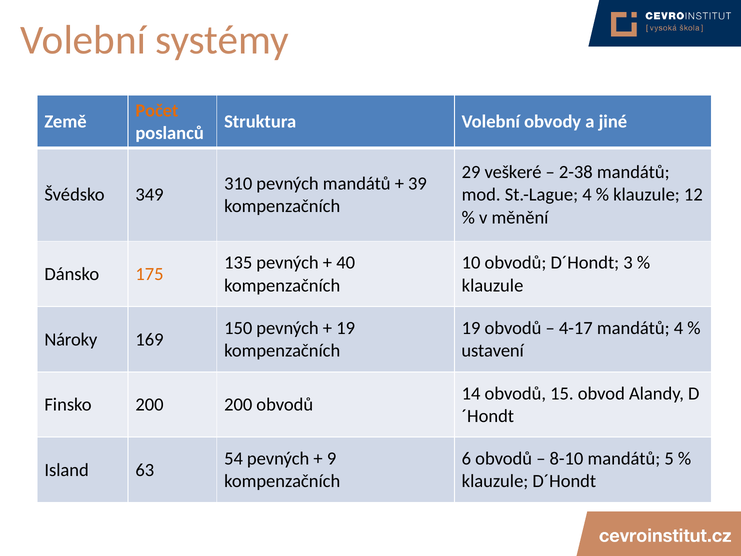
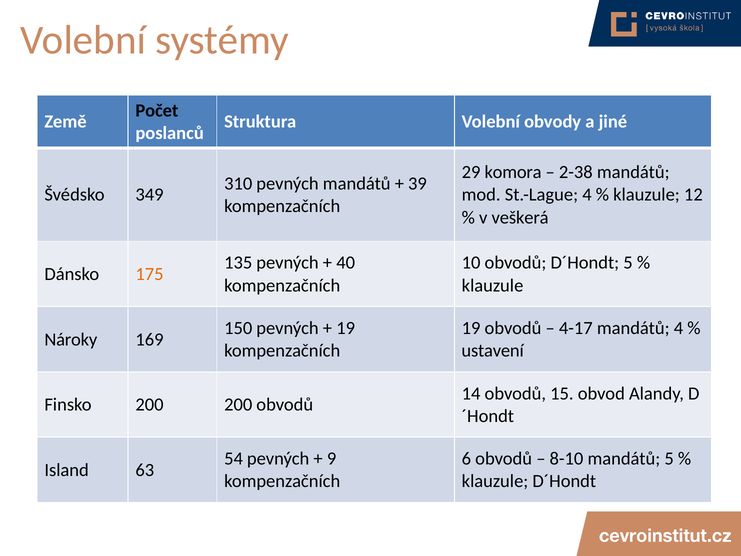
Počet colour: orange -> black (157, 110)
veškeré: veškeré -> komora (513, 172)
měnění: měnění -> veškerá (520, 217)
D´Hondt 3: 3 -> 5 (628, 263)
